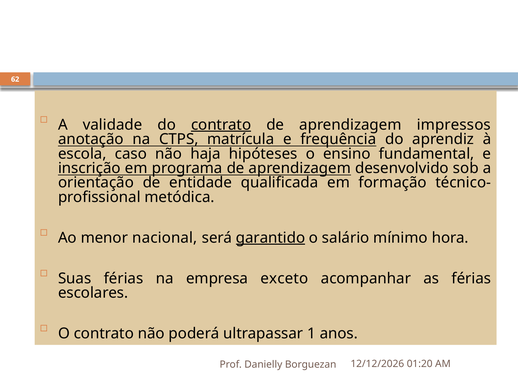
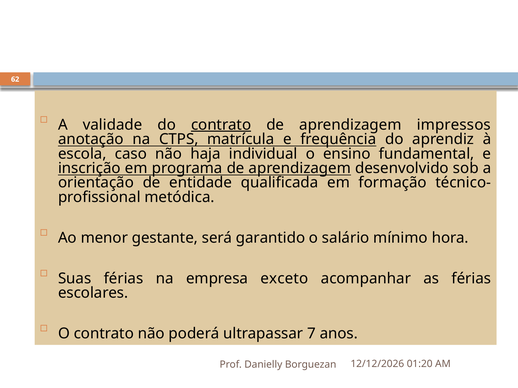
hipóteses: hipóteses -> individual (263, 154)
nacional: nacional -> gestante (165, 238)
garantido underline: present -> none (270, 238)
1: 1 -> 7 (311, 334)
